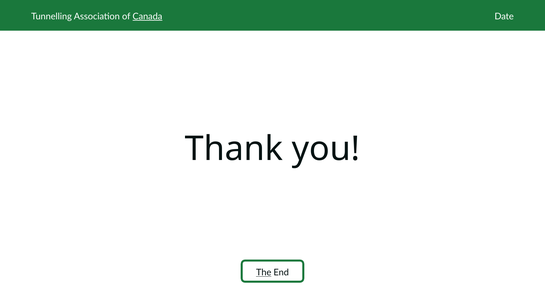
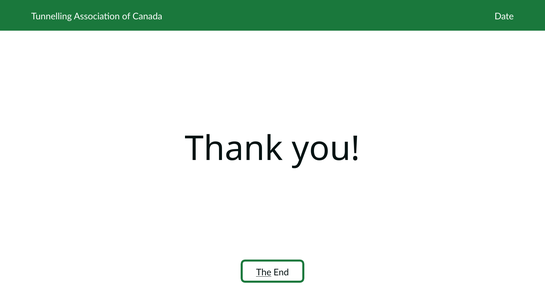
Canada underline: present -> none (147, 16)
